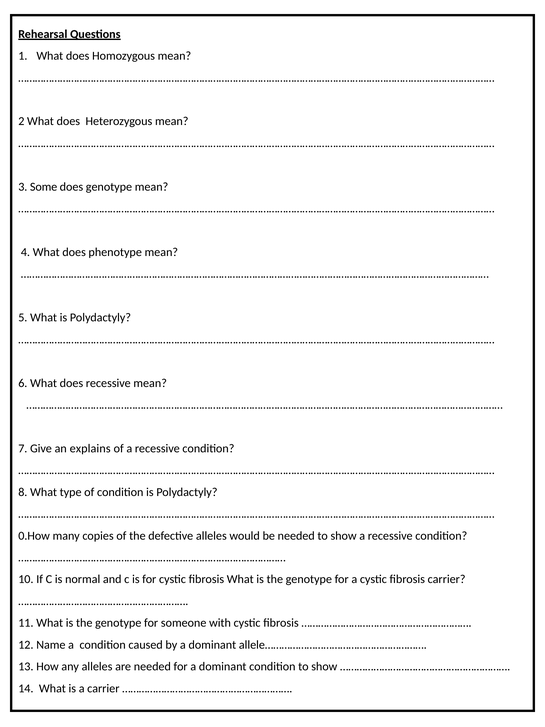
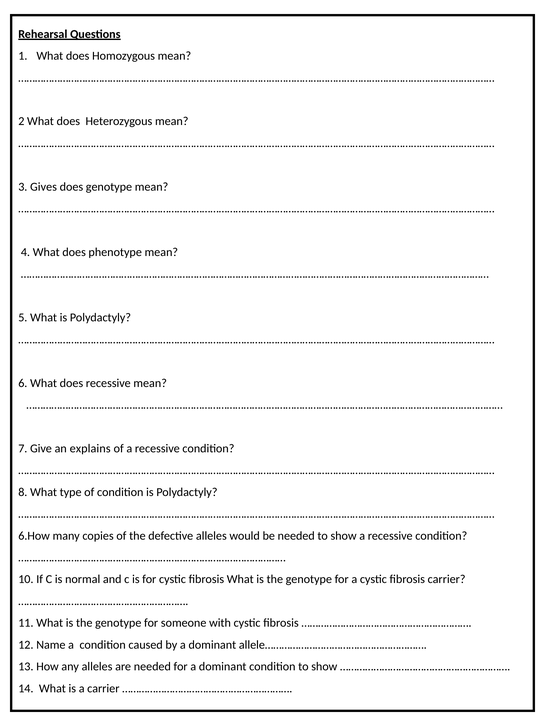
Some: Some -> Gives (44, 187)
0.How: 0.How -> 6.How (34, 535)
